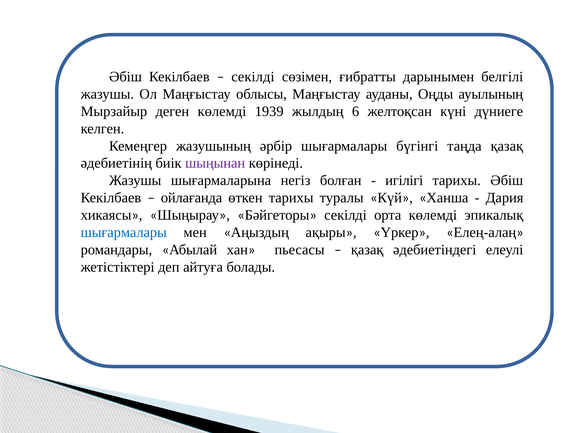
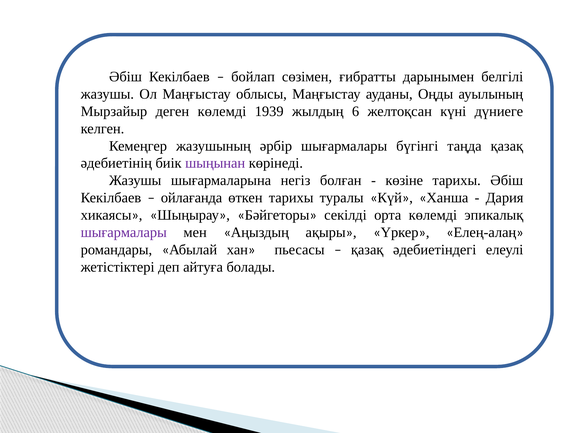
секілді: секілді -> бойлап (253, 77)
игілігі: игілігі -> көзіне (404, 180)
шығармалары colour: blue -> purple (124, 232)
